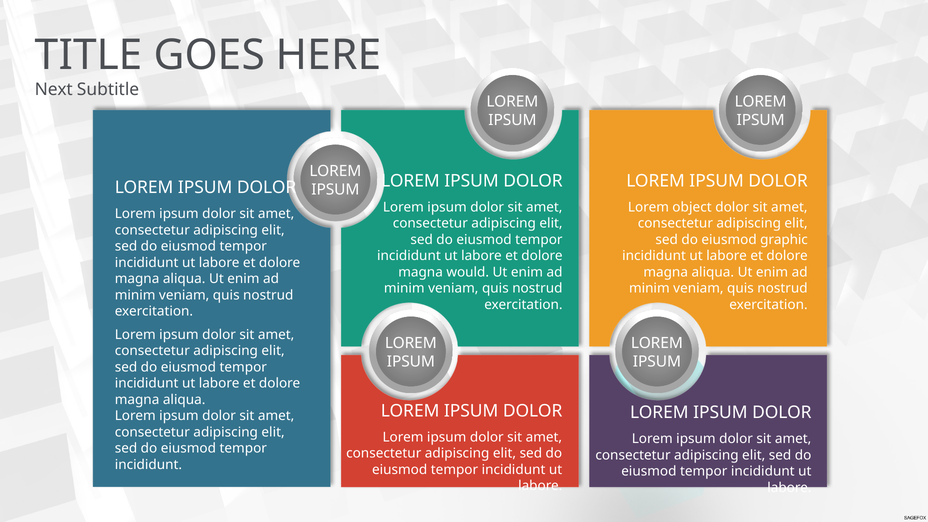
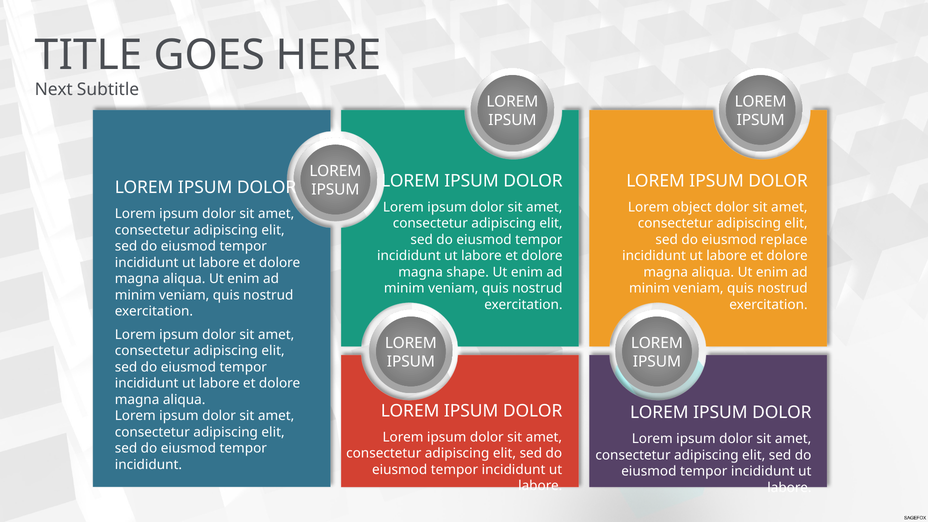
graphic: graphic -> replace (784, 240)
would: would -> shape (468, 272)
